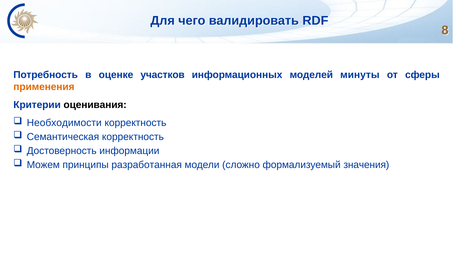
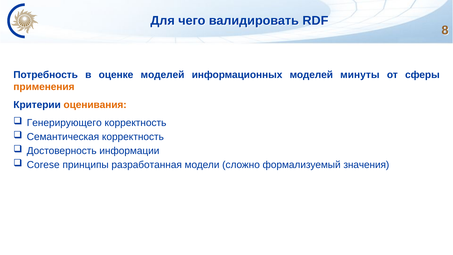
оценке участков: участков -> моделей (163, 75)
оценивания colour: black -> orange (95, 105)
Необходимости: Необходимости -> Генерирующего (64, 123)
Можем: Можем -> Corese (43, 165)
